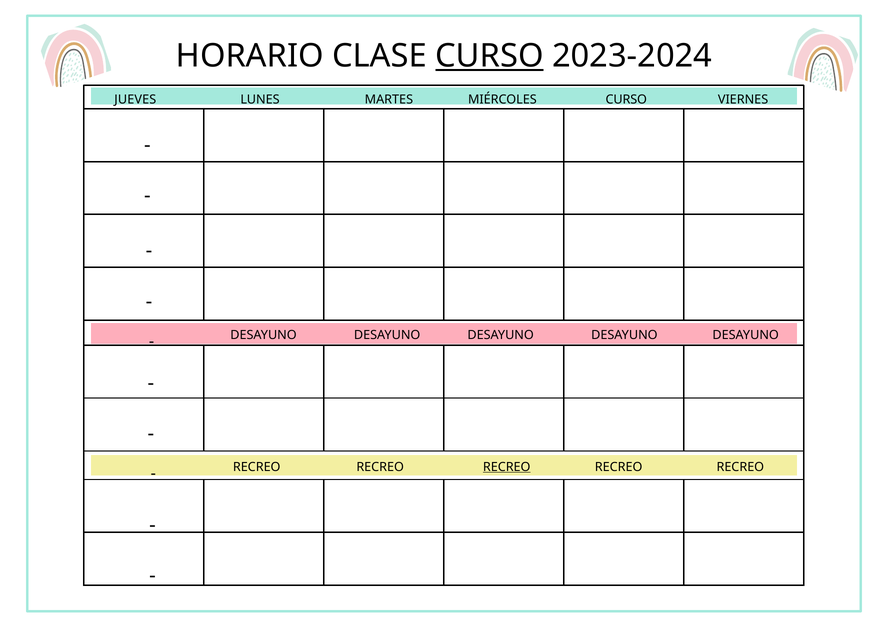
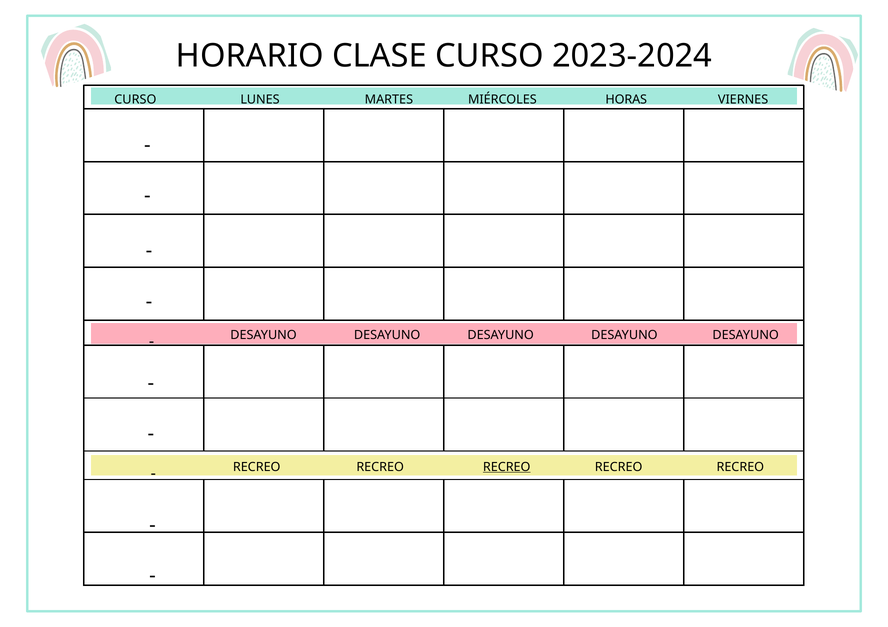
CURSO underline: present -> none (489, 56)
JUEVES: JUEVES -> CURSO (135, 100)
CURSO: CURSO -> HORAS (626, 100)
